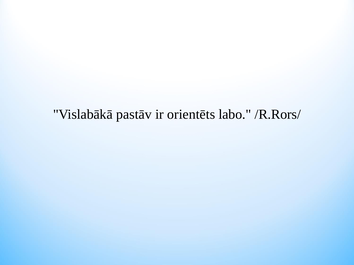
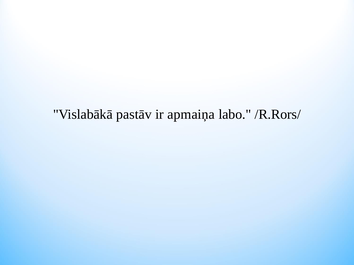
orientēts: orientēts -> apmaiņa (191, 115)
